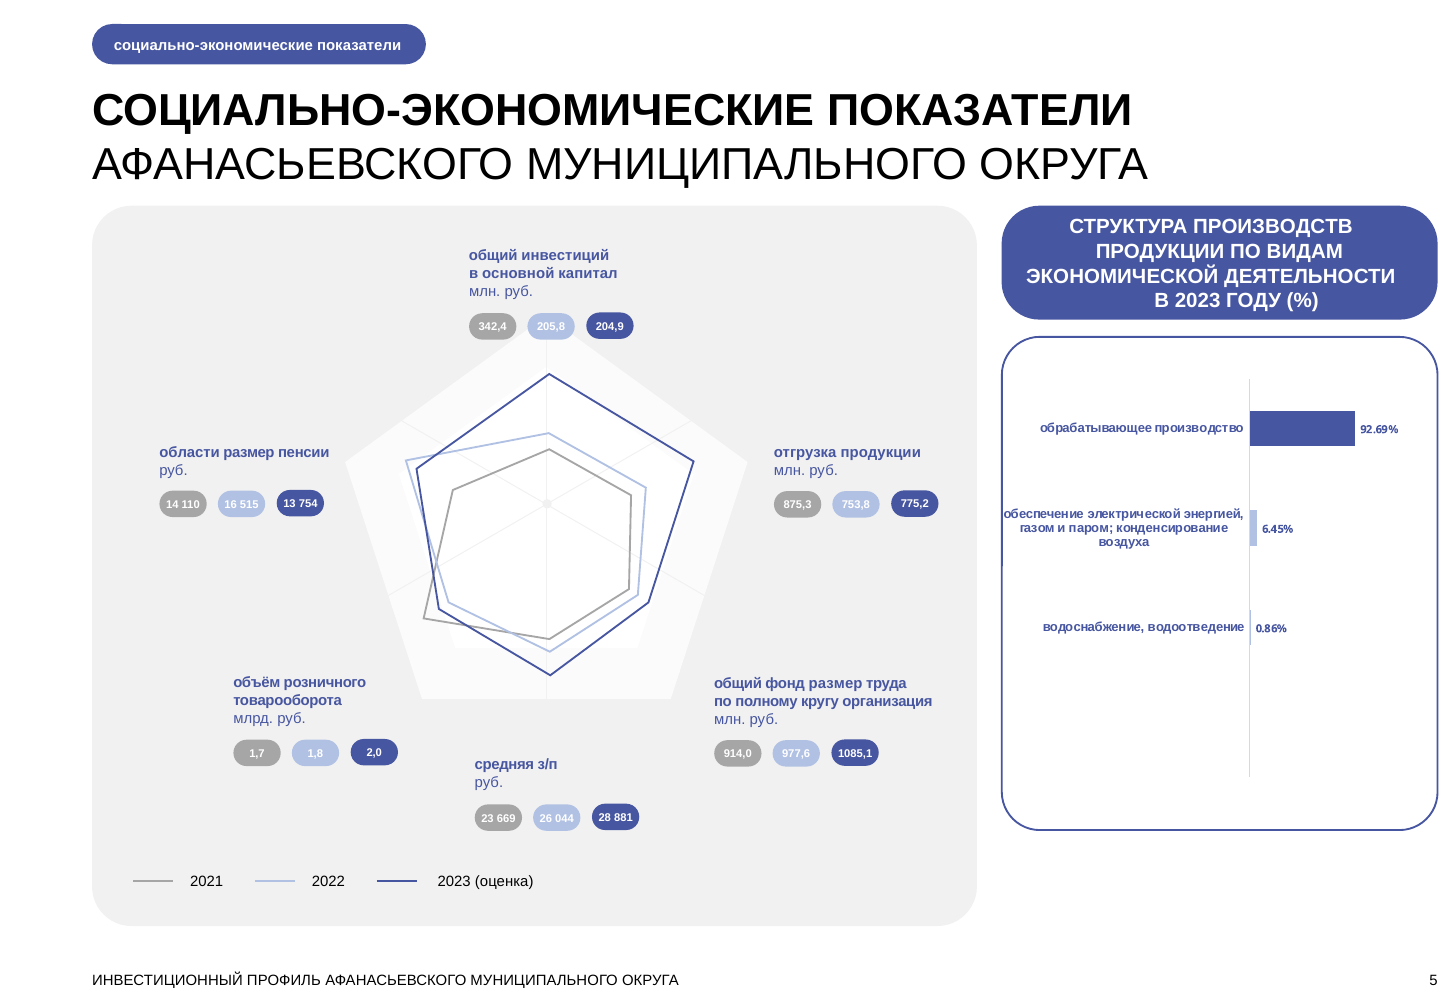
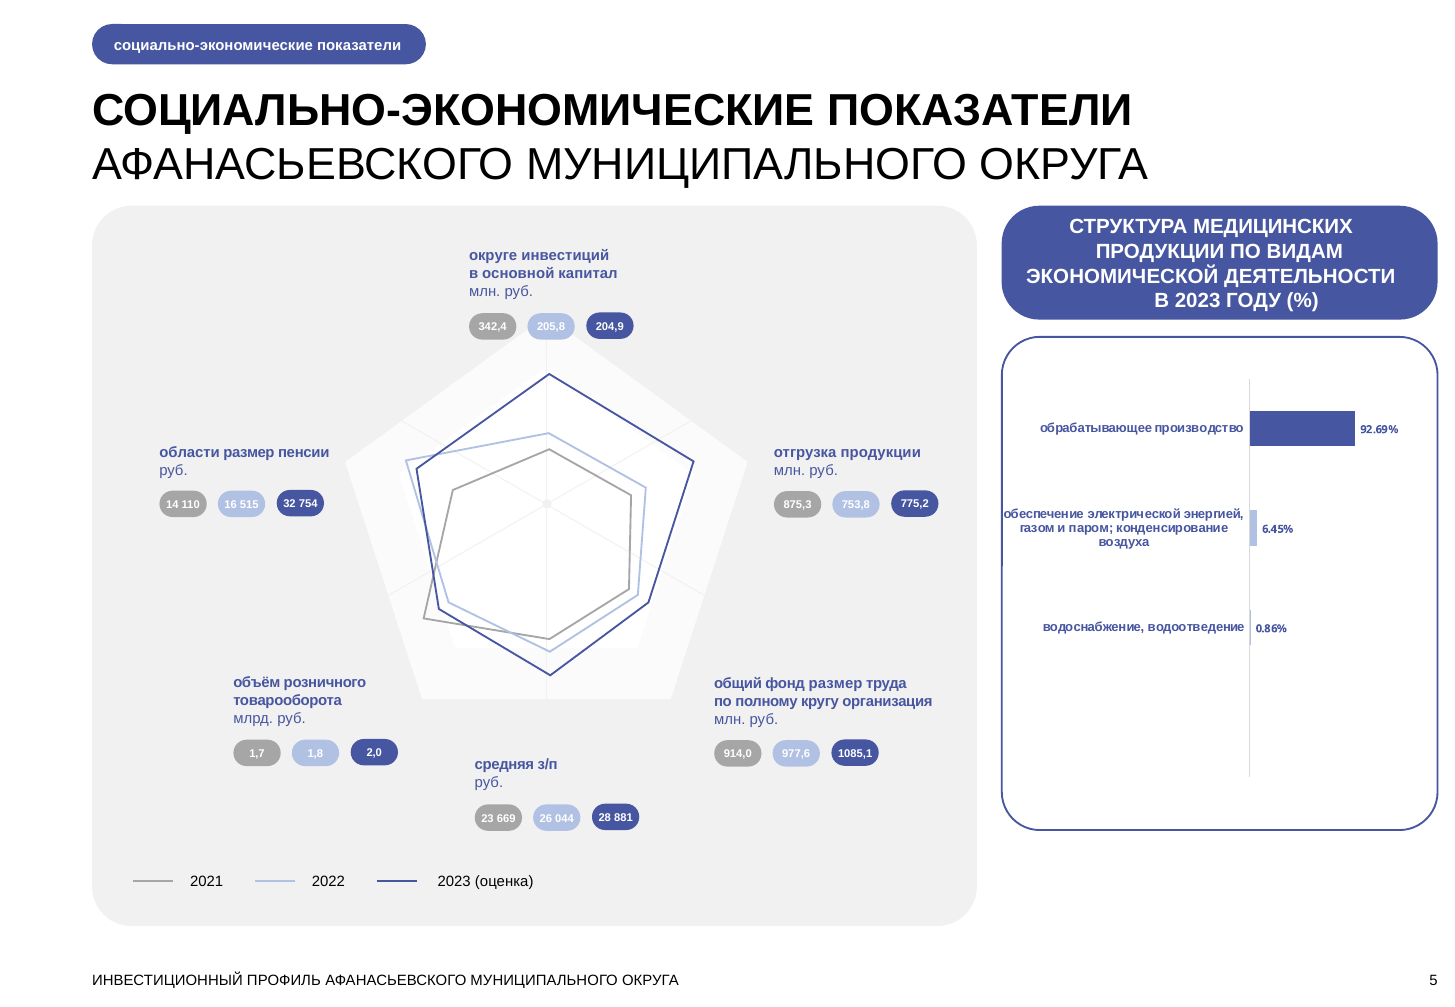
ПРОИЗВОДСТВ: ПРОИЗВОДСТВ -> МЕДИЦИНСКИХ (1273, 227)
общий: общий -> округе (493, 256)
13: 13 -> 32 (289, 504)
